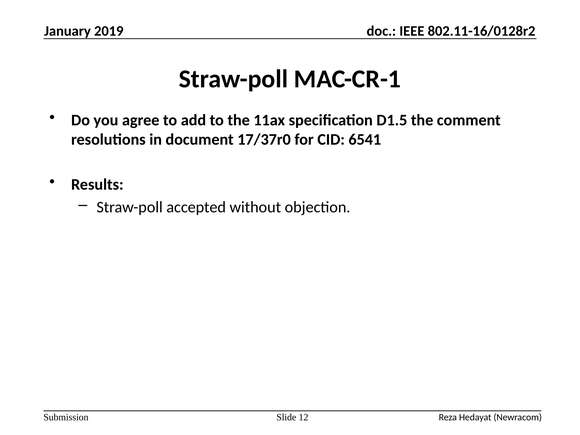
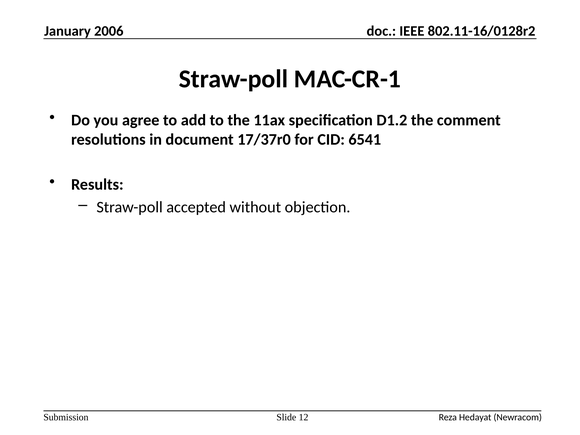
2019: 2019 -> 2006 (109, 31)
D1.5: D1.5 -> D1.2 (392, 120)
